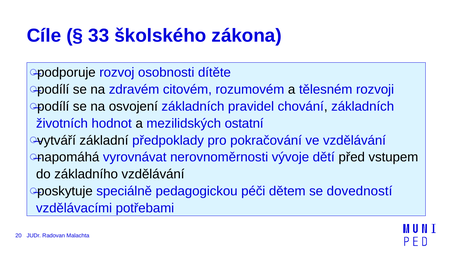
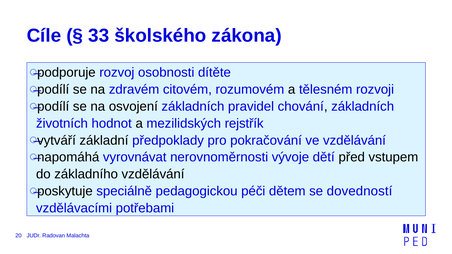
ostatní: ostatní -> rejstřík (244, 124)
